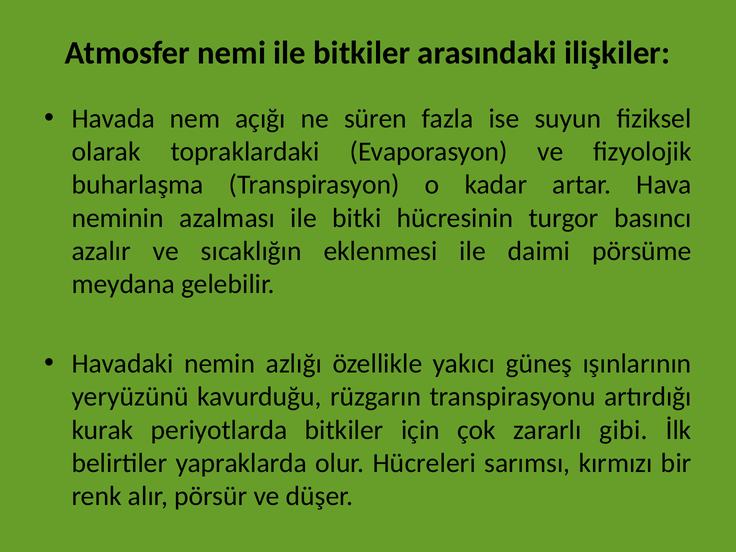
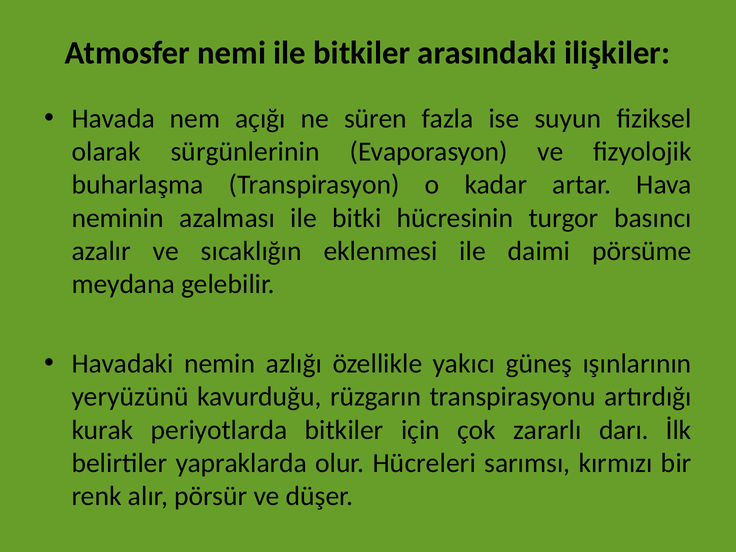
topraklardaki: topraklardaki -> sürgünlerinin (245, 152)
gibi: gibi -> darı (624, 430)
